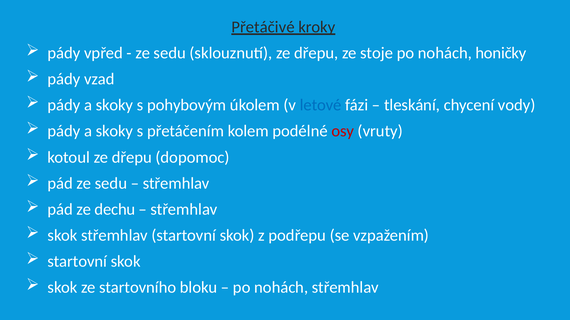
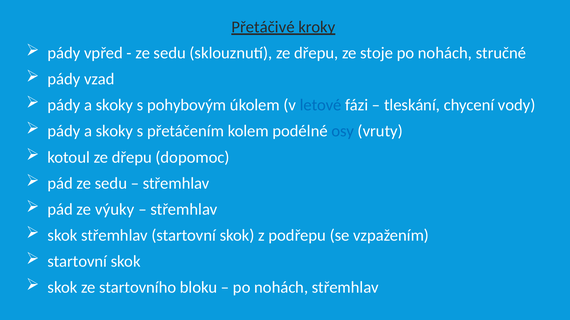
honičky: honičky -> stručné (501, 53)
osy colour: red -> blue (343, 131)
dechu: dechu -> výuky (115, 210)
